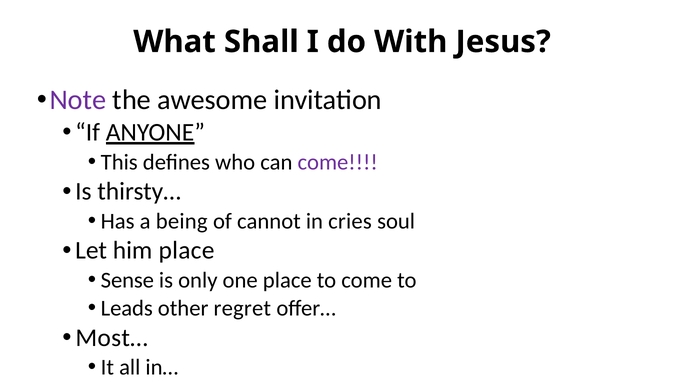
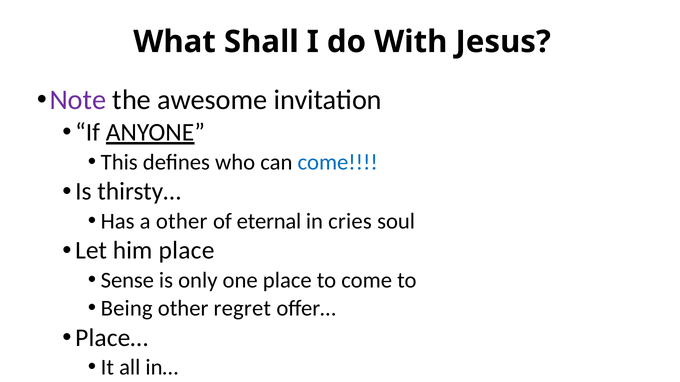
come colour: purple -> blue (338, 162)
a being: being -> other (182, 221)
cannot: cannot -> eternal (269, 221)
Leads: Leads -> Being (127, 309)
Most…: Most… -> Place… (112, 338)
